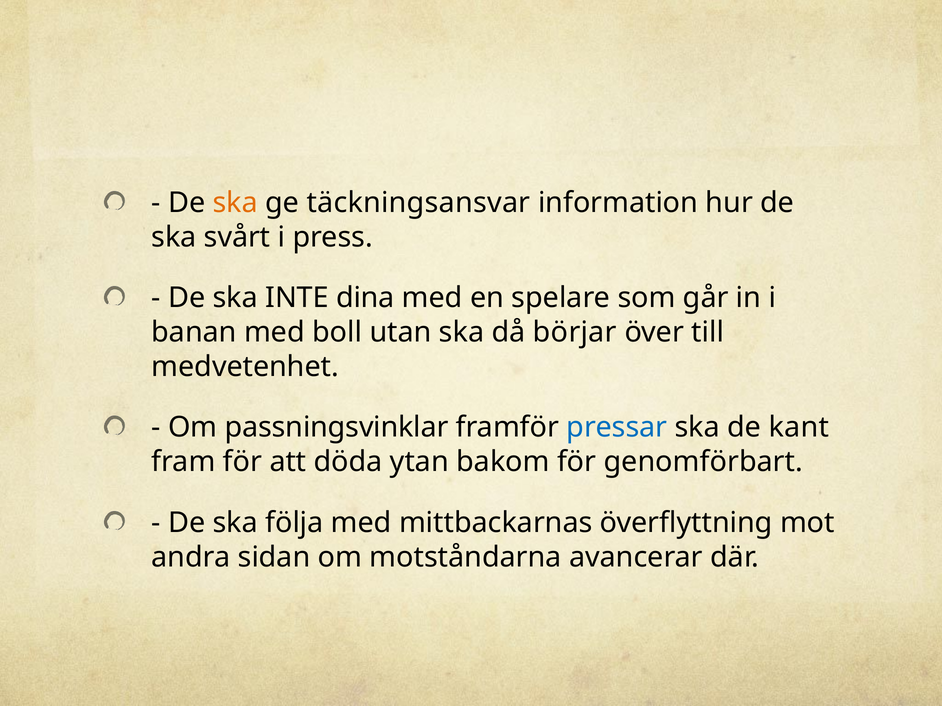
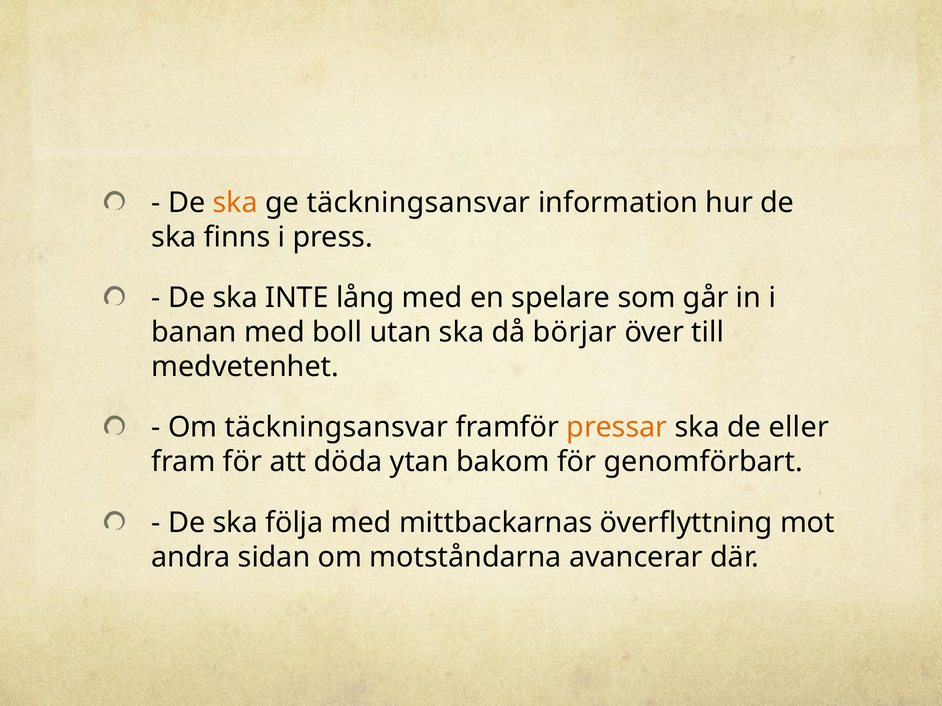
svårt: svårt -> finns (237, 237)
dina: dina -> lång (365, 298)
Om passningsvinklar: passningsvinklar -> täckningsansvar (336, 428)
pressar colour: blue -> orange (617, 428)
kant: kant -> eller (799, 428)
